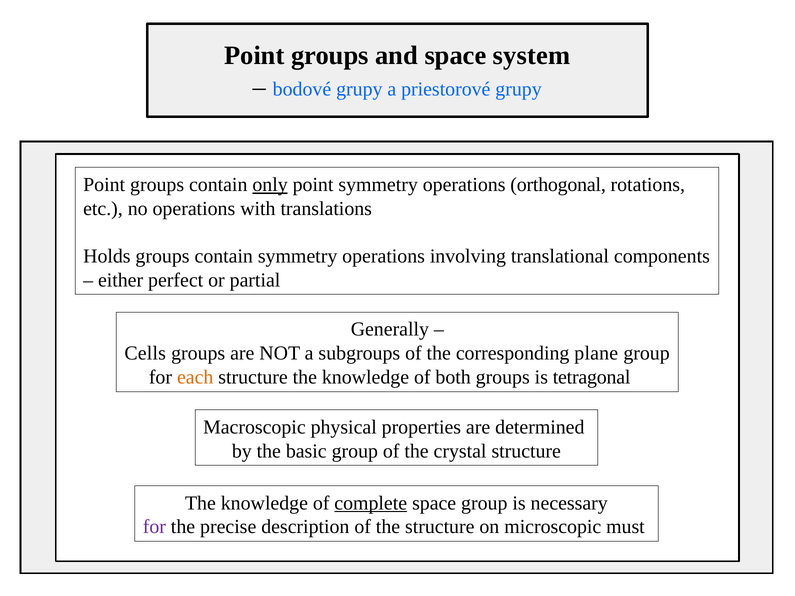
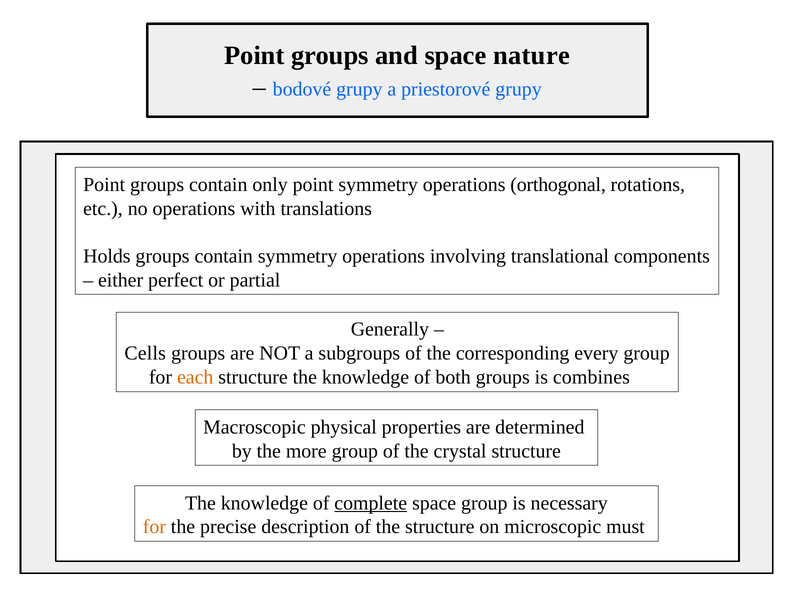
system: system -> nature (532, 55)
only underline: present -> none (270, 185)
plane: plane -> every (596, 353)
tetragonal: tetragonal -> combines (591, 377)
basic: basic -> more (306, 451)
for colour: purple -> orange (154, 527)
